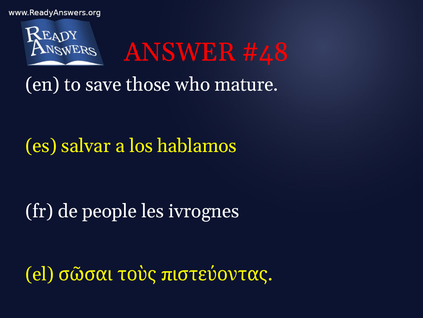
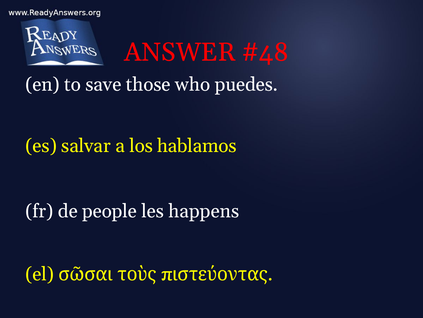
mature: mature -> puedes (246, 84)
ivrognes: ivrognes -> happens (204, 211)
